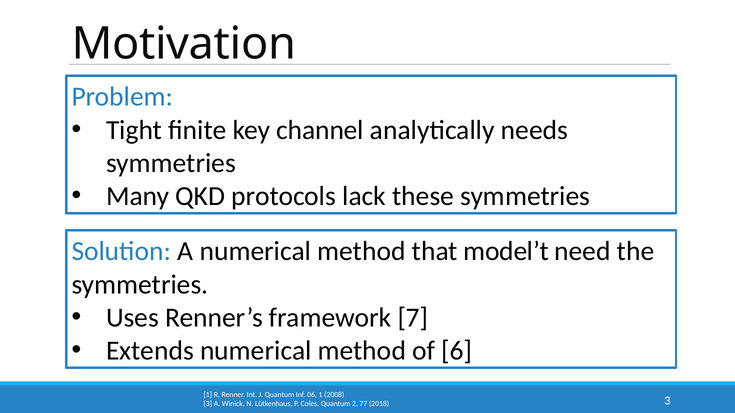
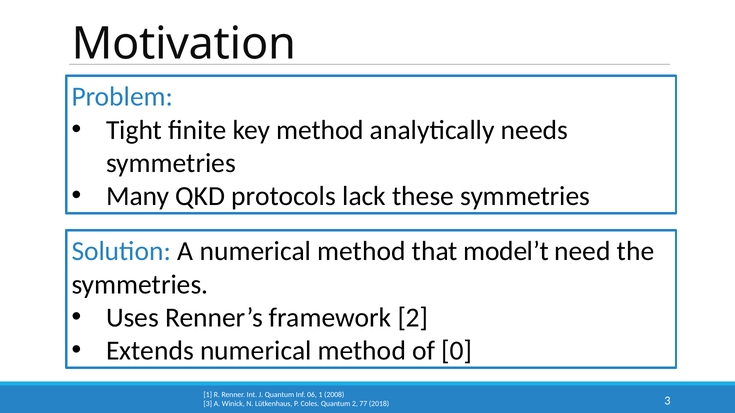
key channel: channel -> method (320, 130)
framework 7: 7 -> 2 (413, 318)
6: 6 -> 0 (457, 351)
